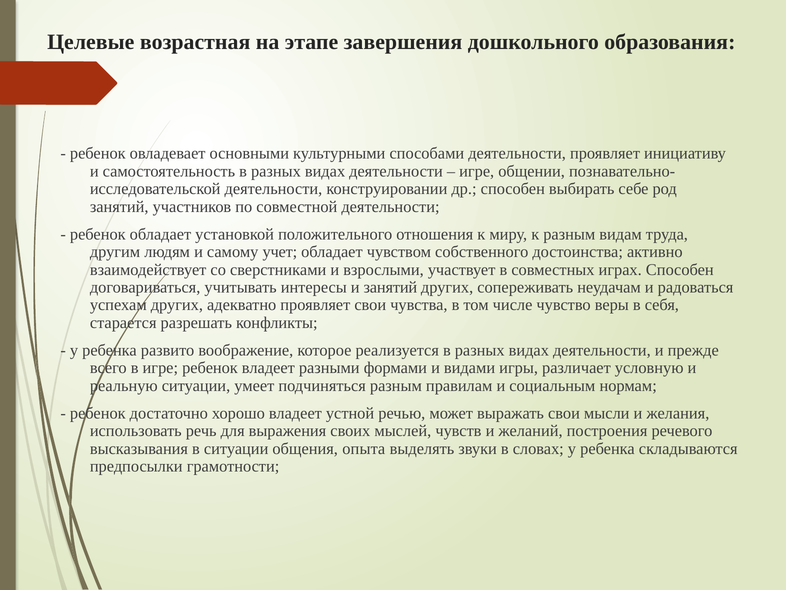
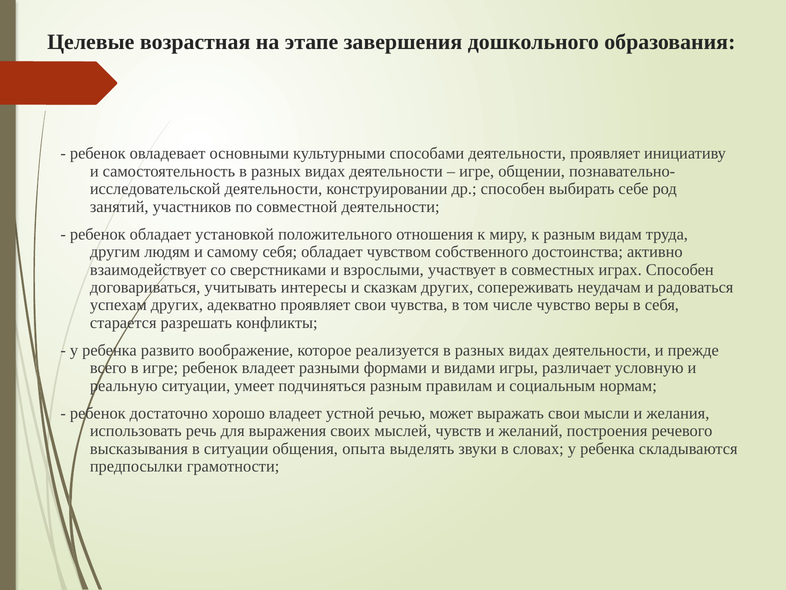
самому учет: учет -> себя (280, 252)
и занятий: занятий -> сказкам (390, 287)
